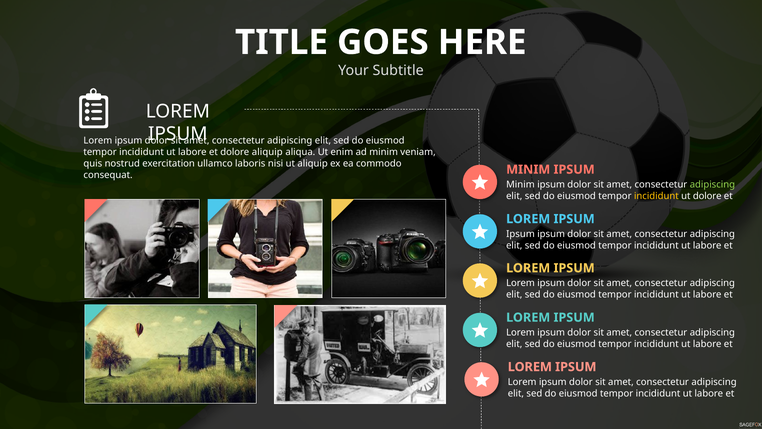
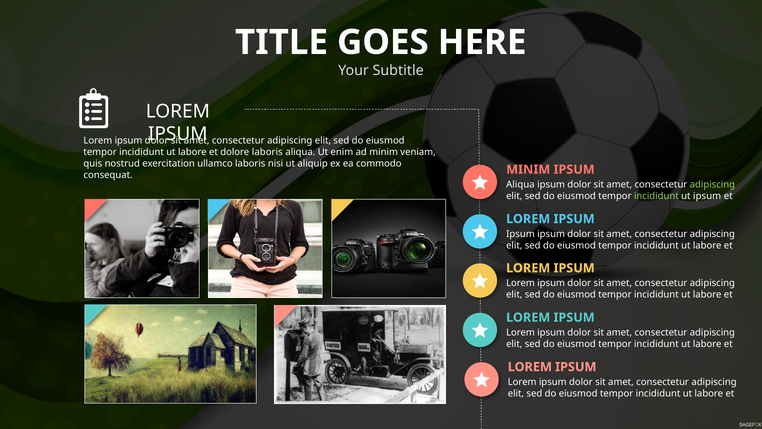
dolore aliquip: aliquip -> laboris (267, 152)
Minim: Minim -> Aliqua (520, 184)
incididunt colour: yellow -> light green (656, 196)
ut dolore: dolore -> ipsum (707, 196)
